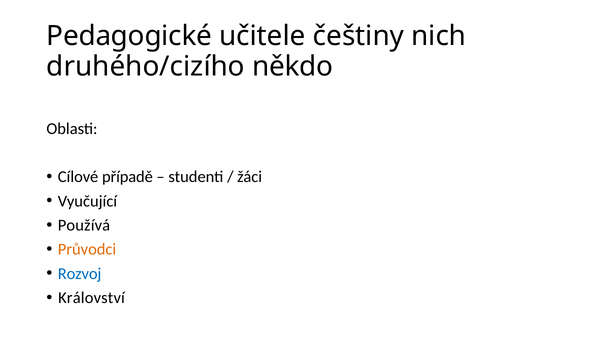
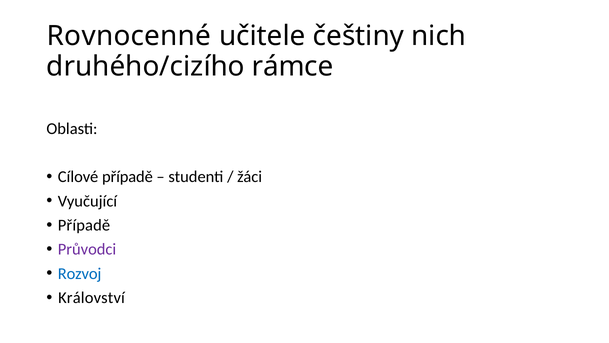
Pedagogické: Pedagogické -> Rovnocenné (129, 36)
někdo: někdo -> rámce (293, 66)
Používá: Používá -> Případě (84, 225)
Průvodci colour: orange -> purple (87, 249)
